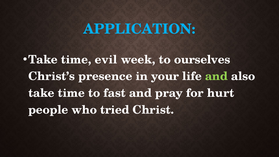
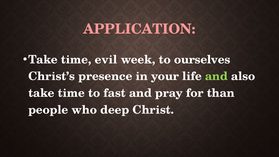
APPLICATION colour: light blue -> pink (139, 29)
hurt: hurt -> than (221, 93)
tried: tried -> deep (115, 110)
